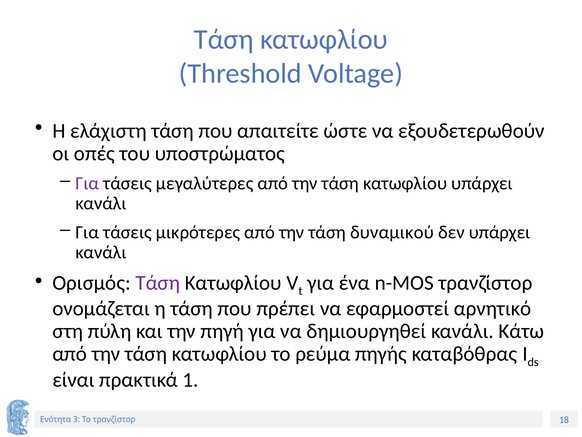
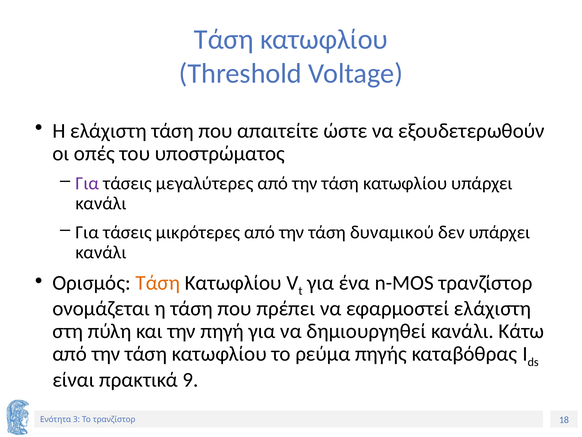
Τάση colour: purple -> orange (158, 282)
εφαρμοστεί αρνητικό: αρνητικό -> ελάχιστη (493, 308)
1: 1 -> 9 (191, 379)
